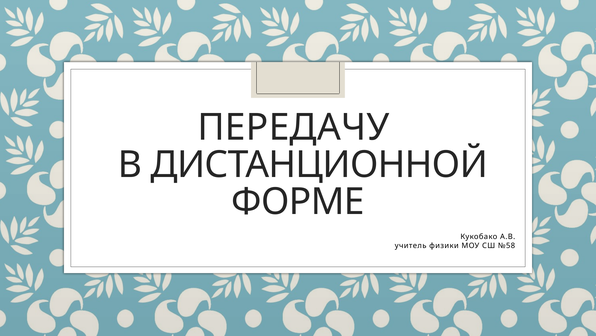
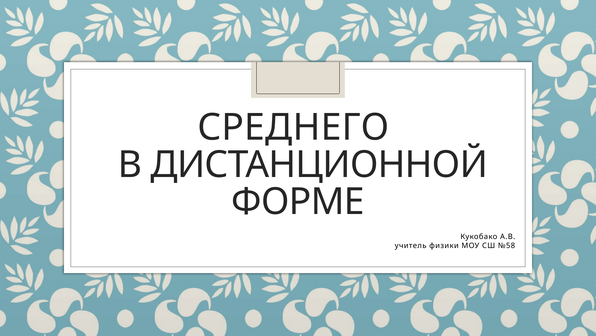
ПЕРЕДАЧУ: ПЕРЕДАЧУ -> СРЕДНЕГО (293, 127)
